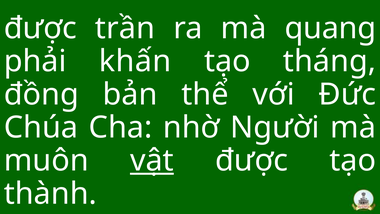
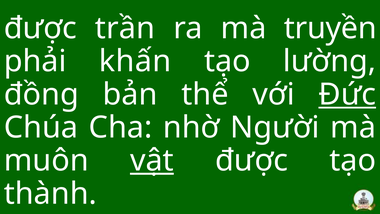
quang: quang -> truyền (330, 28)
tháng: tháng -> lường (330, 61)
Đức underline: none -> present (347, 94)
